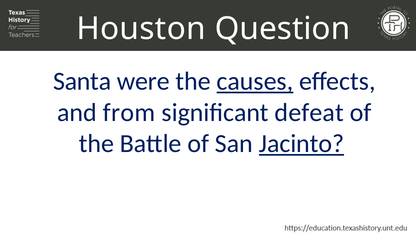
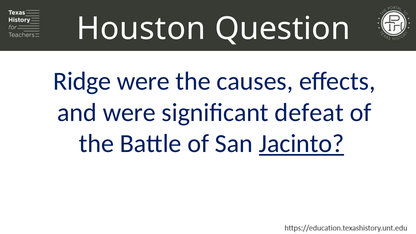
Santa: Santa -> Ridge (82, 81)
causes underline: present -> none (255, 81)
and from: from -> were (129, 113)
